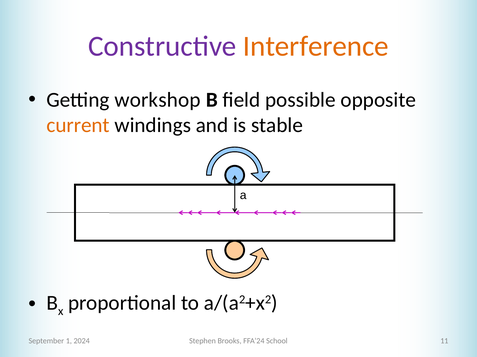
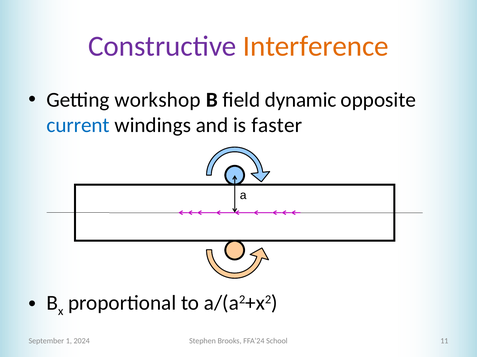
possible: possible -> dynamic (301, 100)
current colour: orange -> blue (78, 126)
stable: stable -> faster (277, 126)
